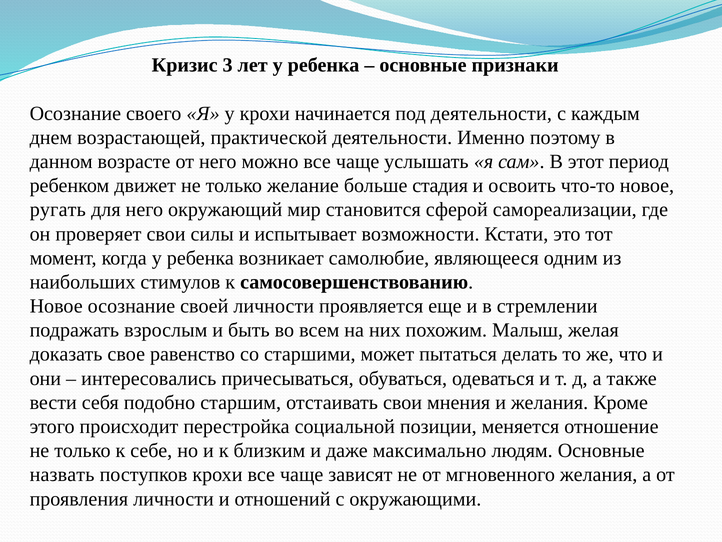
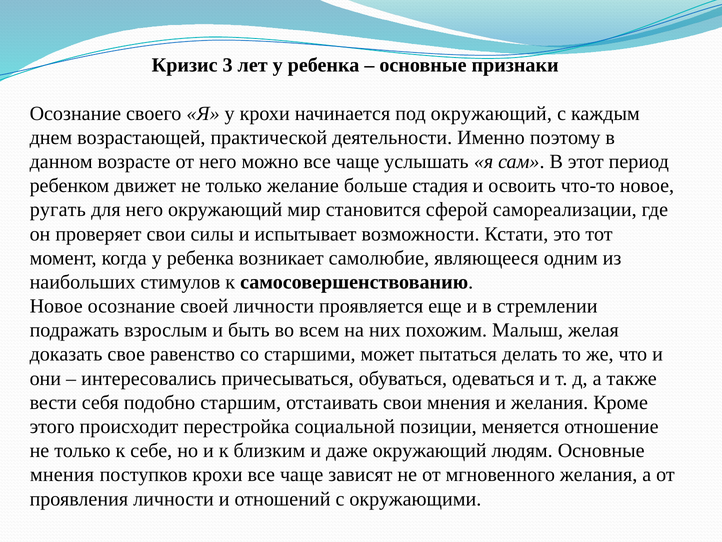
под деятельности: деятельности -> окружающий (491, 113)
даже максимально: максимально -> окружающий (430, 450)
назвать: назвать -> мнения (62, 474)
